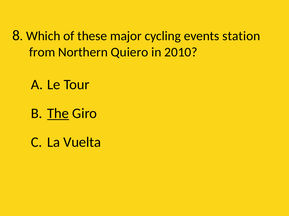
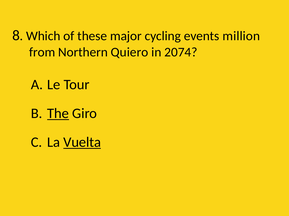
station: station -> million (241, 36)
2010: 2010 -> 2074 (181, 52)
Vuelta underline: none -> present (82, 143)
